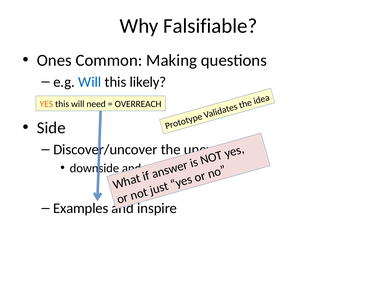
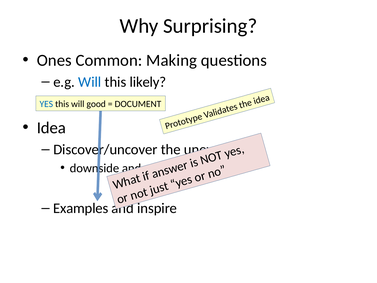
Falsifiable: Falsifiable -> Surprising (210, 26)
YES colour: orange -> blue (46, 104)
need: need -> good (96, 104)
OVERREACH: OVERREACH -> DOCUMENT (138, 104)
Side: Side -> Idea (51, 128)
